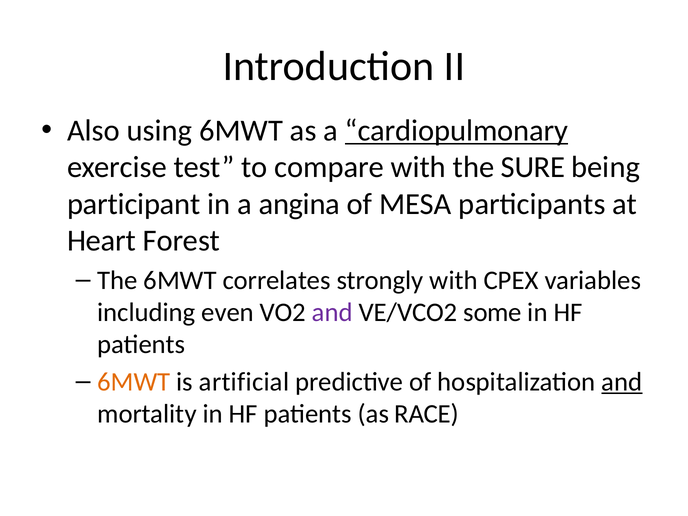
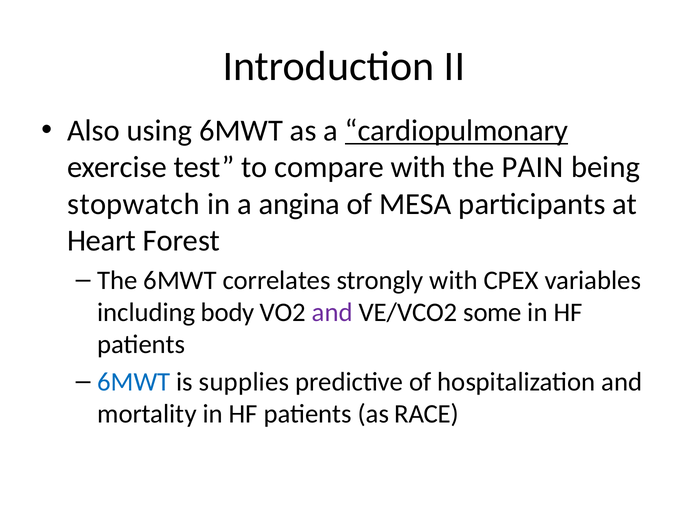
SURE: SURE -> PAIN (533, 167)
participant: participant -> stopwatch (133, 204)
even: even -> body (228, 312)
6MWT colour: orange -> blue (134, 382)
artificial: artificial -> supplies (244, 382)
and underline: present -> none (622, 382)
